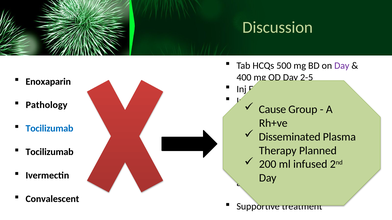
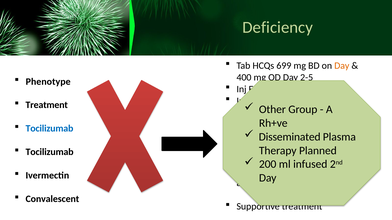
Discussion: Discussion -> Deficiency (278, 27)
500: 500 -> 699 (284, 66)
Day colour: purple -> orange (342, 66)
Enoxaparin: Enoxaparin -> Phenotype (48, 82)
Pathology: Pathology -> Treatment (47, 105)
Cause: Cause -> Other (272, 110)
